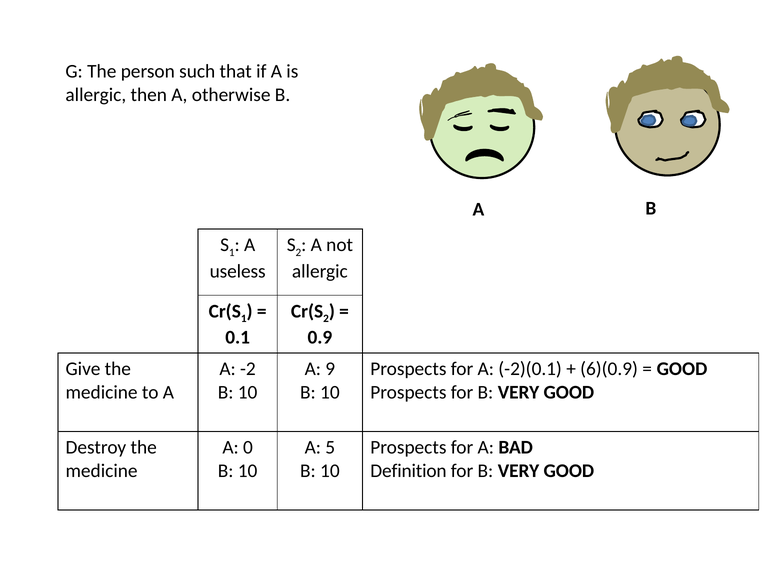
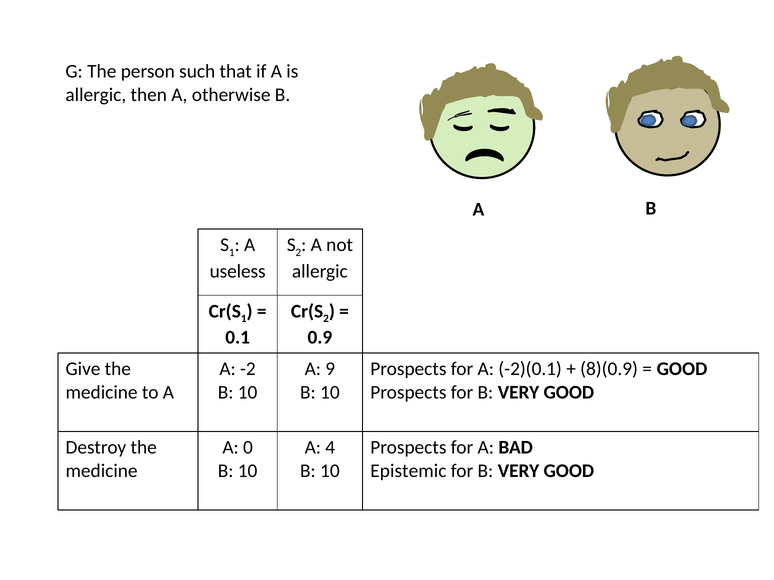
6)(0.9: 6)(0.9 -> 8)(0.9 (609, 369)
5: 5 -> 4 (330, 448)
Definition: Definition -> Epistemic (408, 471)
